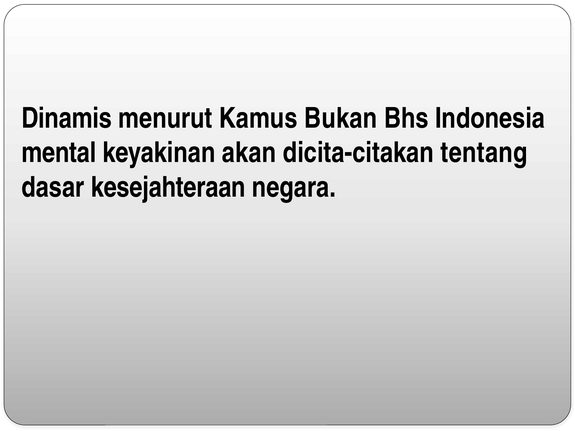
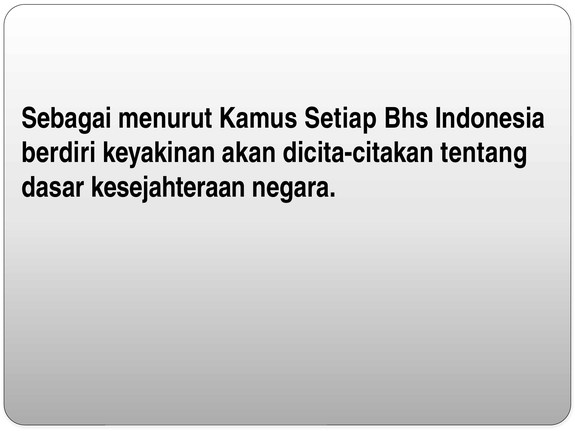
Dinamis: Dinamis -> Sebagai (67, 118)
Bukan: Bukan -> Setiap (341, 118)
mental: mental -> berdiri (59, 153)
